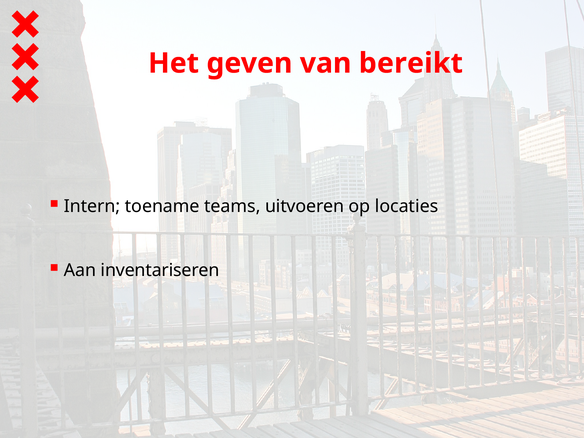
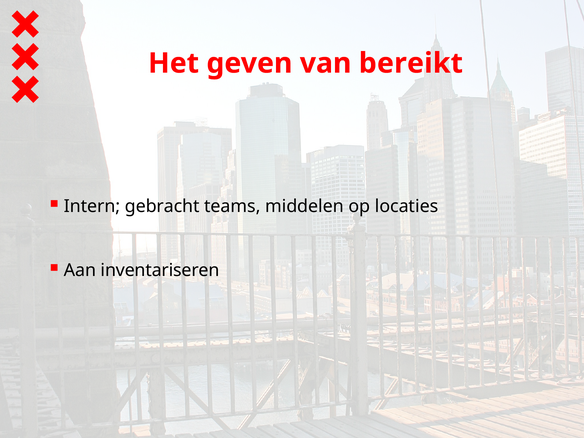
toename: toename -> gebracht (162, 206)
uitvoeren: uitvoeren -> middelen (305, 206)
